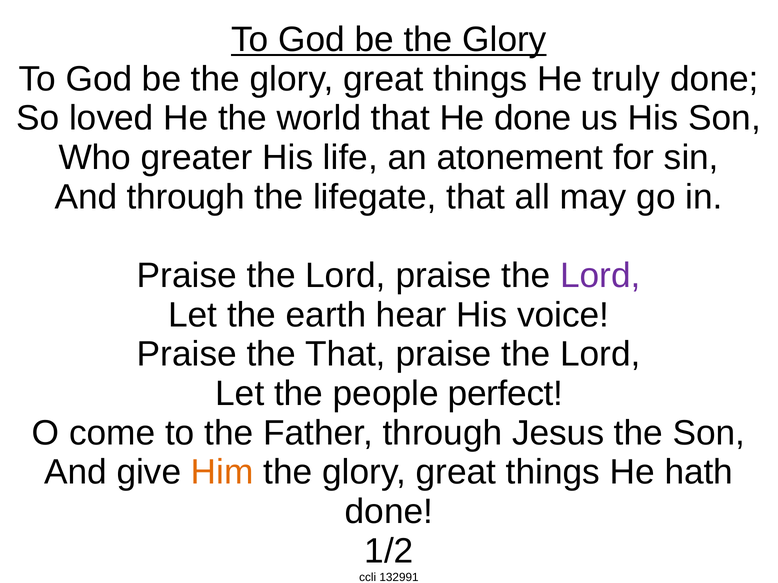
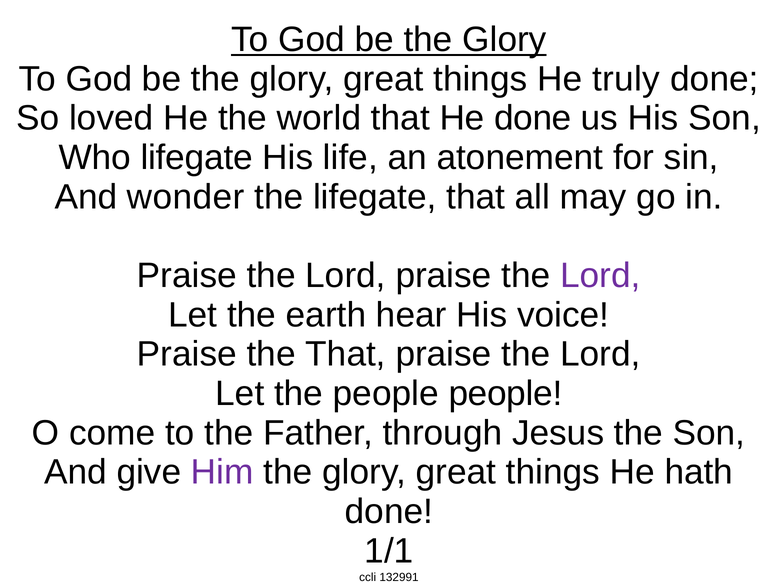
Who greater: greater -> lifegate (197, 158)
And through: through -> wonder (186, 197)
people perfect: perfect -> people (505, 394)
Him colour: orange -> purple (222, 473)
1/2: 1/2 -> 1/1 (389, 551)
